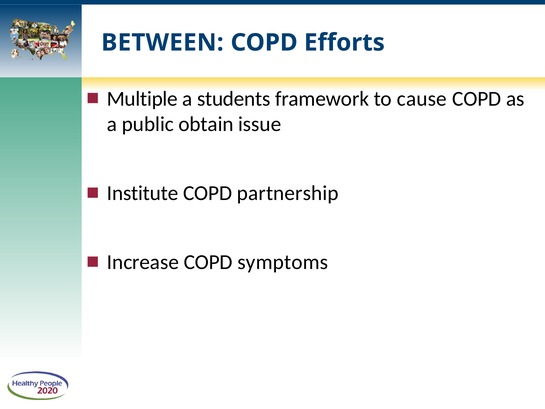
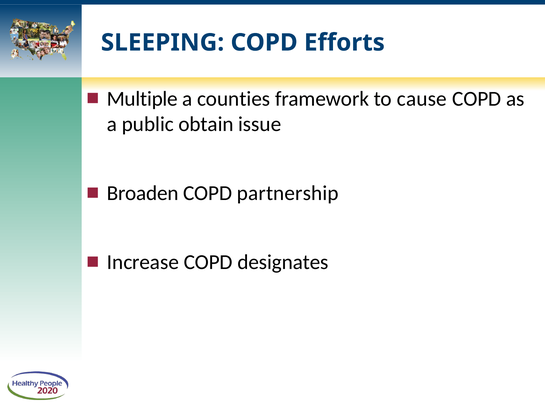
BETWEEN: BETWEEN -> SLEEPING (162, 43)
students: students -> counties (234, 99)
Institute: Institute -> Broaden (143, 193)
symptoms: symptoms -> designates (283, 262)
